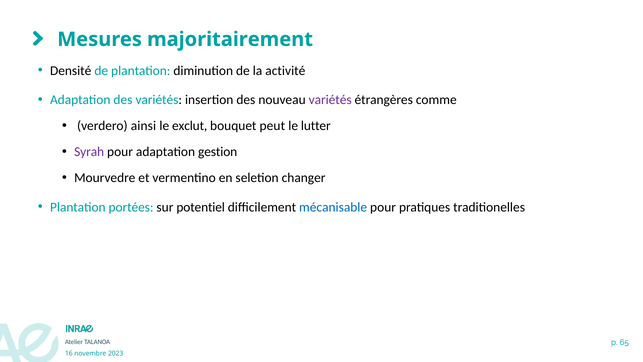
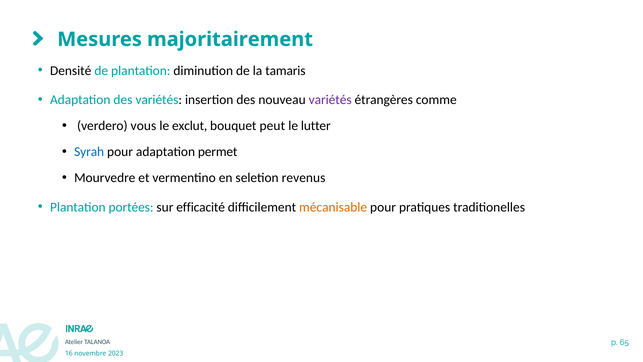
activité: activité -> tamaris (285, 71)
ainsi: ainsi -> vous (143, 126)
Syrah colour: purple -> blue (89, 152)
gestion: gestion -> permet (218, 152)
changer: changer -> revenus (304, 178)
potentiel: potentiel -> efficacité (201, 207)
mécanisable colour: blue -> orange (333, 207)
